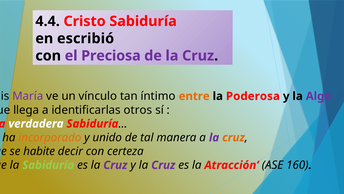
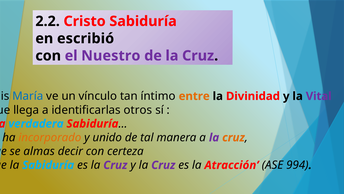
4.4: 4.4 -> 2.2 (48, 21)
Preciosa: Preciosa -> Nuestro (111, 56)
María colour: purple -> blue (28, 96)
Poderosa: Poderosa -> Divinidad (253, 96)
Algo: Algo -> Vital (319, 96)
verdadera colour: white -> light blue (36, 123)
habite: habite -> almas (39, 151)
Sabiduría colour: light green -> light blue (48, 165)
160: 160 -> 994 (297, 165)
